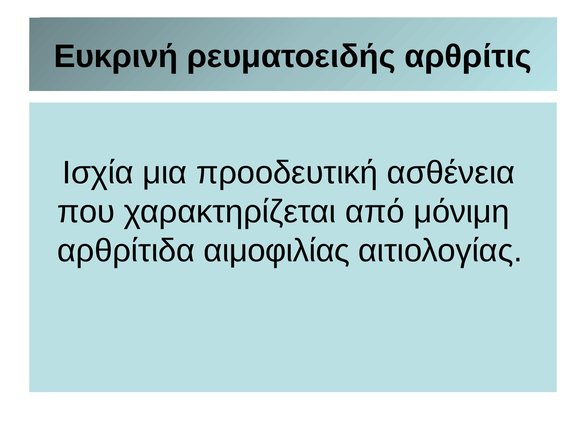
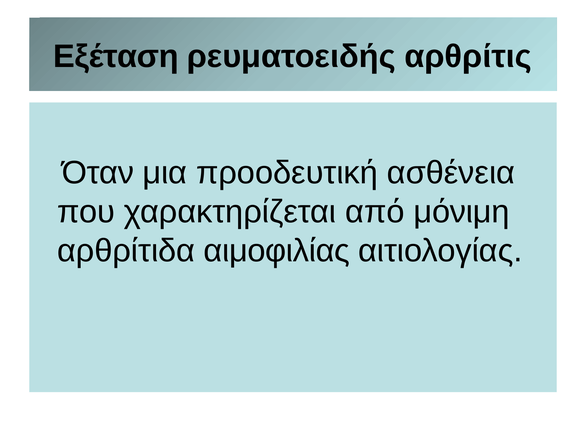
Ευκρινή: Ευκρινή -> Εξέταση (116, 56)
Ισχία: Ισχία -> Όταν (98, 173)
